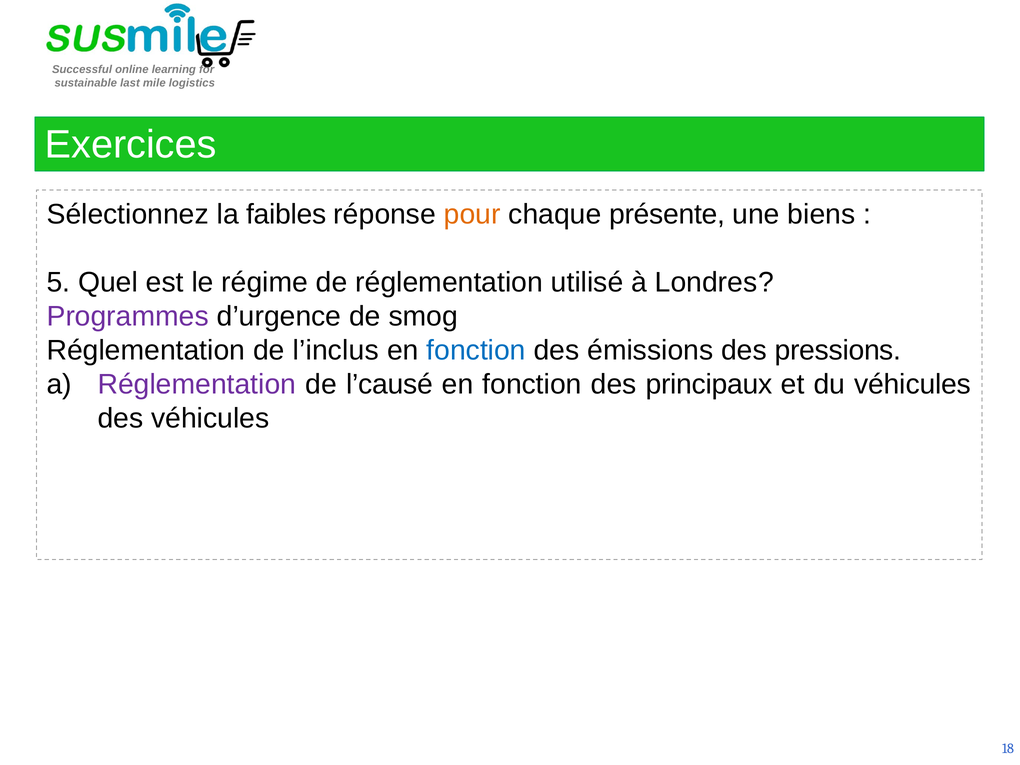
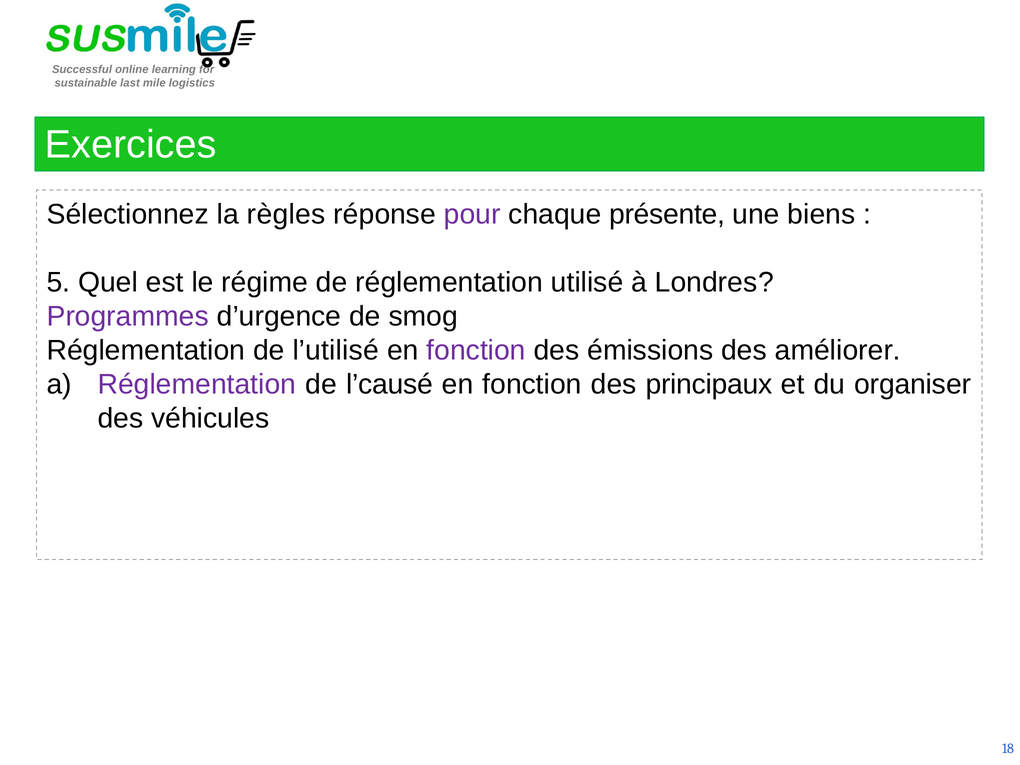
faibles: faibles -> règles (286, 214)
pour colour: orange -> purple (472, 214)
l’inclus: l’inclus -> l’utilisé (336, 350)
fonction colour: blue -> purple (476, 350)
pressions: pressions -> améliorer (838, 350)
du véhicules: véhicules -> organiser (913, 384)
